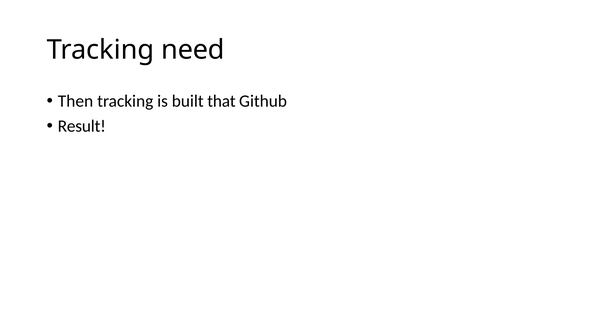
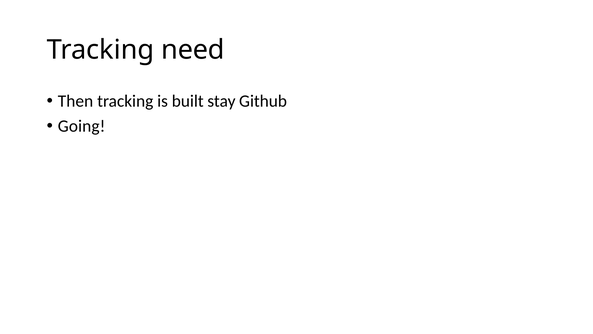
that: that -> stay (221, 101)
Result: Result -> Going (82, 126)
